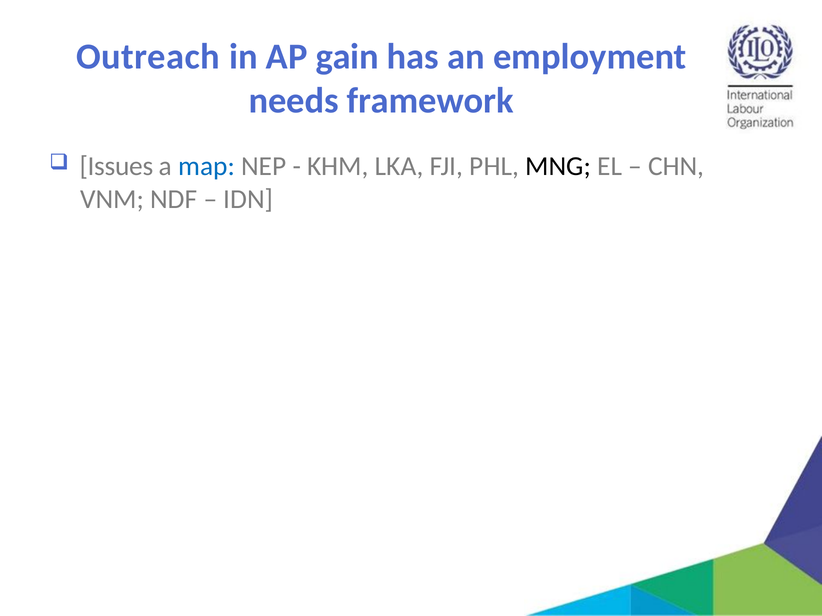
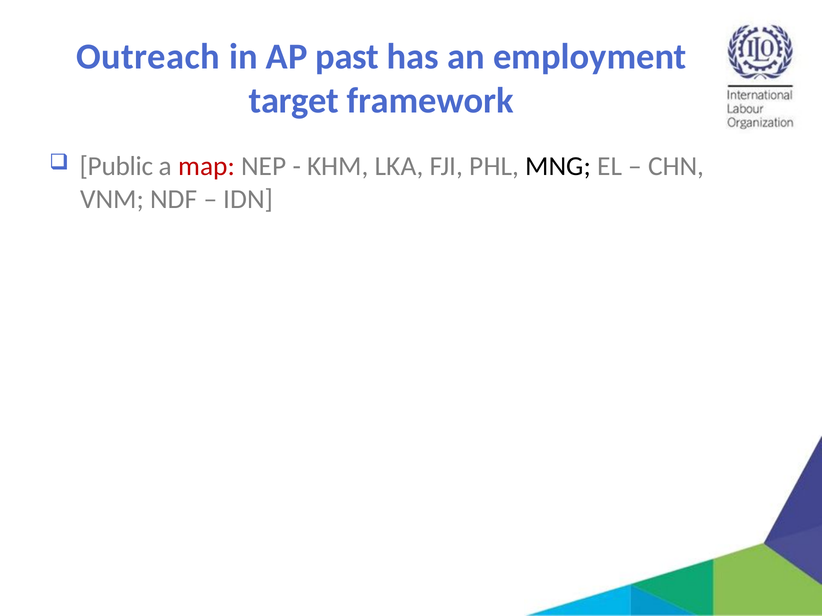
gain: gain -> past (347, 57)
needs: needs -> target (294, 101)
Issues: Issues -> Public (117, 166)
map colour: blue -> red (207, 166)
